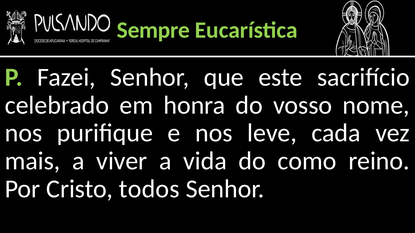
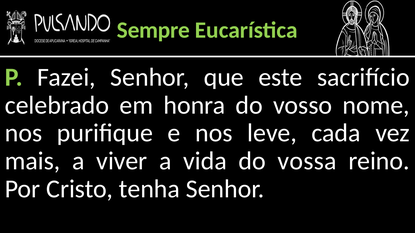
como: como -> vossa (307, 161)
todos: todos -> tenha (149, 189)
